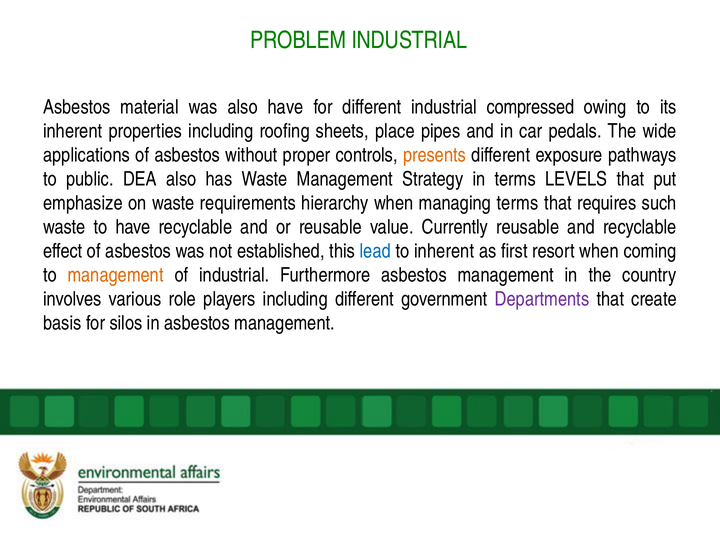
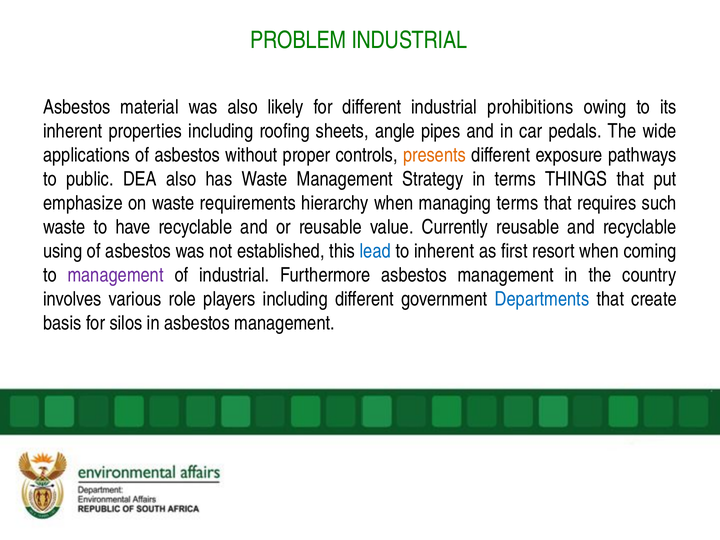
also have: have -> likely (286, 107)
compressed: compressed -> prohibitions (530, 107)
place: place -> angle (395, 131)
LEVELS: LEVELS -> THINGS (576, 179)
effect: effect -> using (63, 251)
management colour: orange -> purple (116, 275)
Departments colour: purple -> blue (542, 299)
